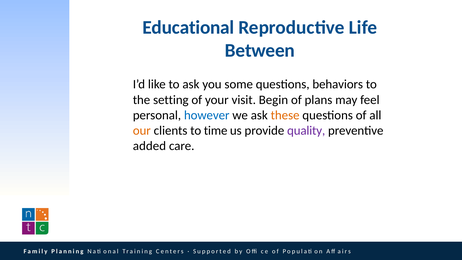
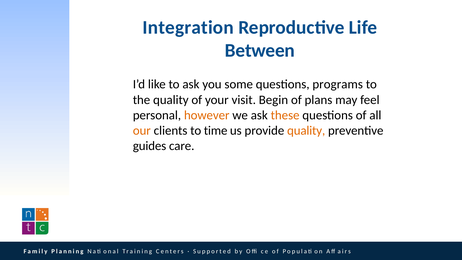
Educational: Educational -> Integration (188, 27)
behaviors: behaviors -> programs (338, 84)
the setting: setting -> quality (171, 100)
however colour: blue -> orange (207, 115)
quality colour: purple -> orange (306, 131)
added: added -> guides (150, 146)
